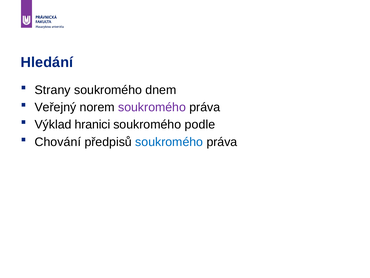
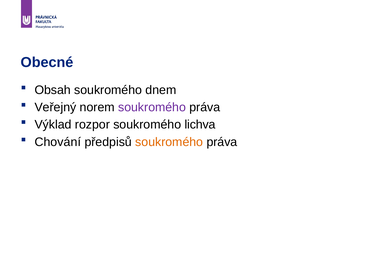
Hledání: Hledání -> Obecné (47, 62)
Strany: Strany -> Obsah (53, 90)
hranici: hranici -> rozpor (92, 124)
podle: podle -> lichva (200, 124)
soukromého colour: blue -> orange (169, 142)
